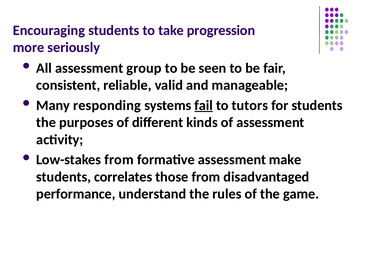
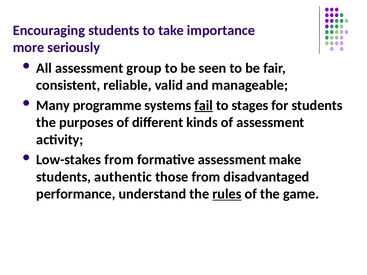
progression: progression -> importance (221, 30)
responding: responding -> programme (107, 105)
tutors: tutors -> stages (250, 105)
correlates: correlates -> authentic (123, 177)
rules underline: none -> present (227, 194)
